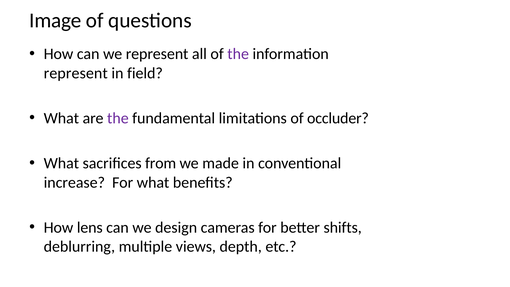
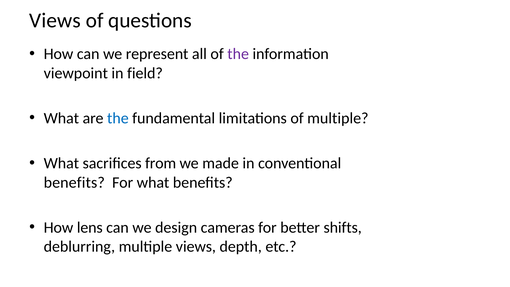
Image: Image -> Views (55, 21)
represent: represent -> viewpoint (76, 73)
the colour: purple -> blue (118, 118)
of occluder: occluder -> multiple (338, 118)
increase: increase -> benefits (74, 182)
